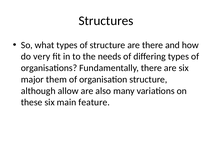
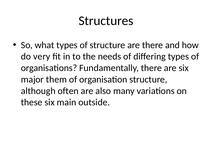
allow: allow -> often (68, 91)
feature: feature -> outside (94, 103)
